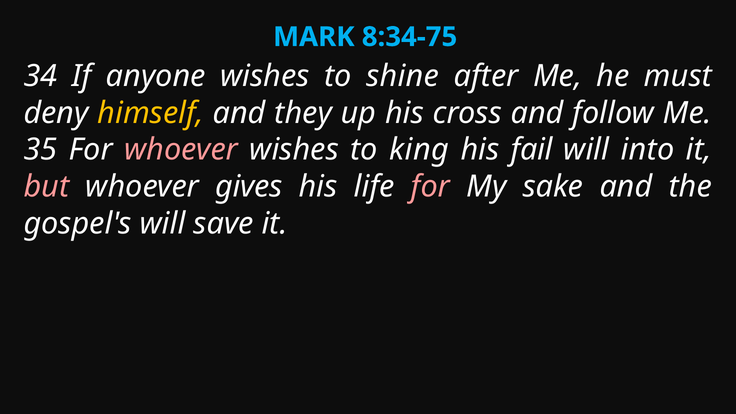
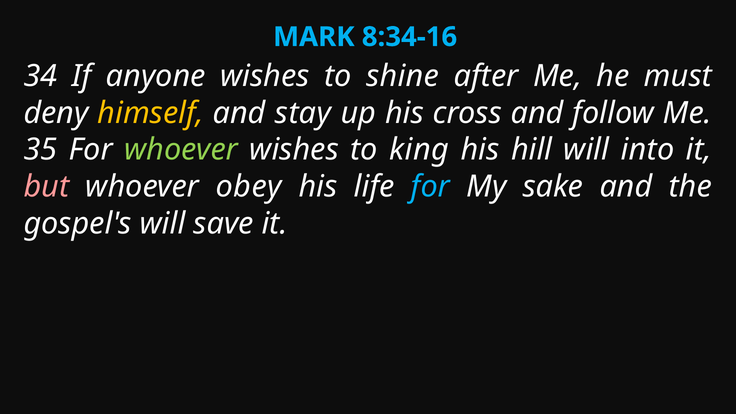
8:34-75: 8:34-75 -> 8:34-16 (409, 37)
they: they -> stay (303, 113)
whoever colour: pink -> light green (181, 150)
fail: fail -> hill (532, 150)
gives: gives -> obey (249, 187)
for colour: pink -> light blue (430, 187)
